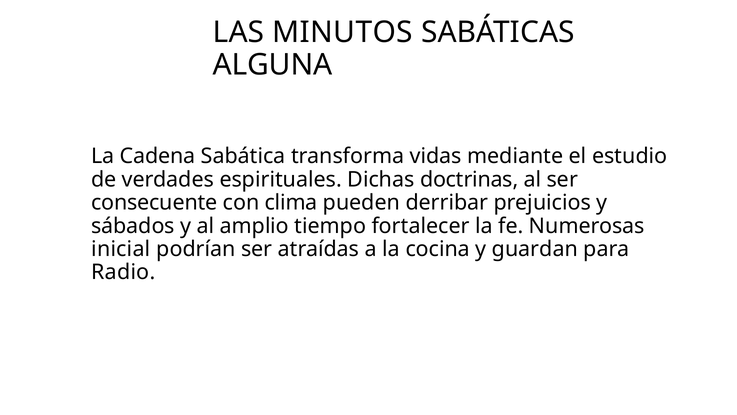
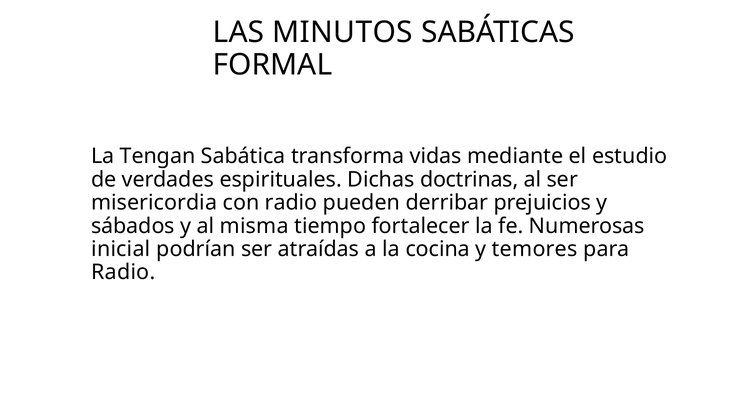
ALGUNA: ALGUNA -> FORMAL (273, 65)
Cadena: Cadena -> Tengan (158, 156)
consecuente: consecuente -> misericordia (154, 203)
con clima: clima -> radio (291, 203)
amplio: amplio -> misma (254, 226)
guardan: guardan -> temores (535, 249)
